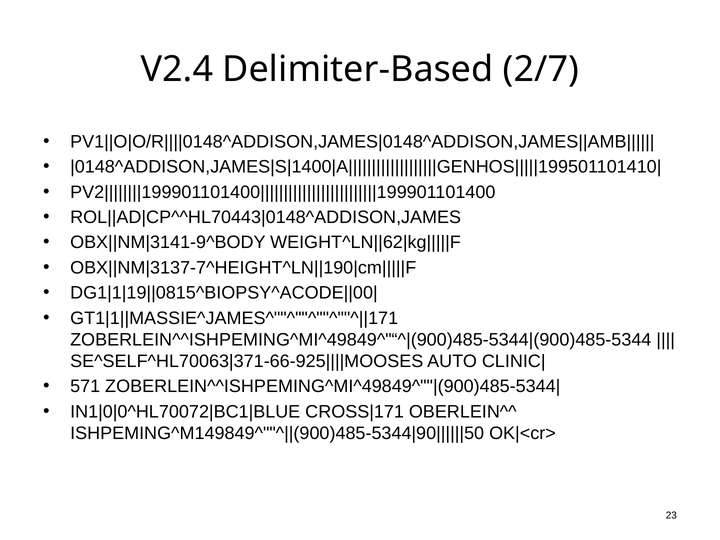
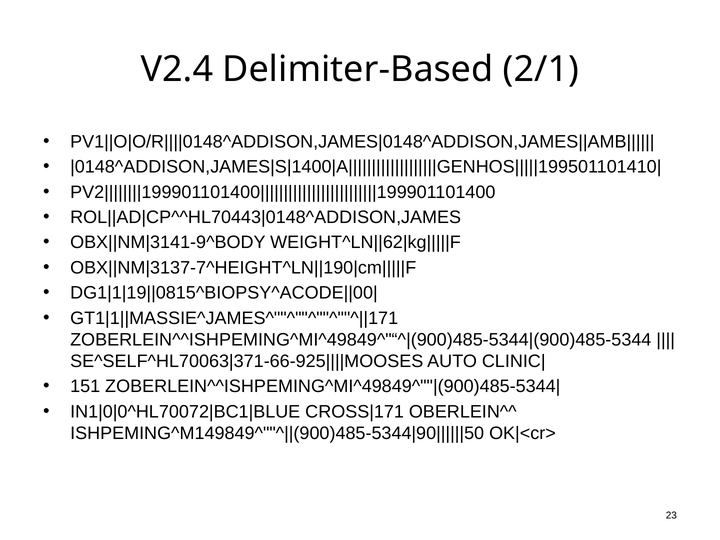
2/7: 2/7 -> 2/1 (541, 69)
571: 571 -> 151 (85, 386)
